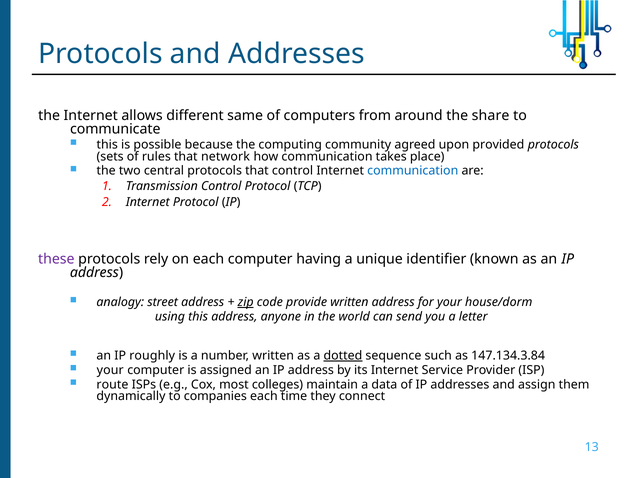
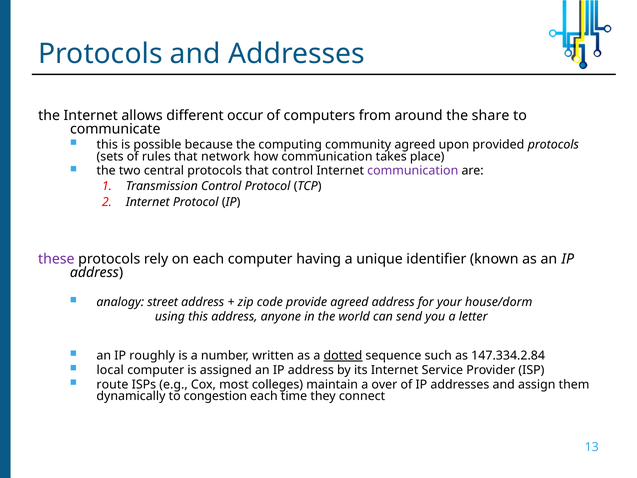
same: same -> occur (245, 116)
communication colour: blue -> purple (413, 171)
zip underline: present -> none (246, 302)
provide written: written -> agreed (349, 302)
147.134.3.84: 147.134.3.84 -> 147.334.2.84 (508, 355)
your: your -> local (110, 370)
data: data -> over (384, 384)
companies: companies -> congestion (215, 396)
